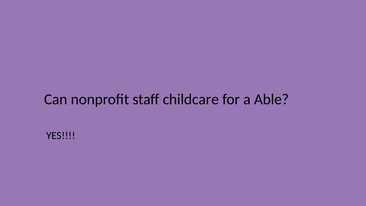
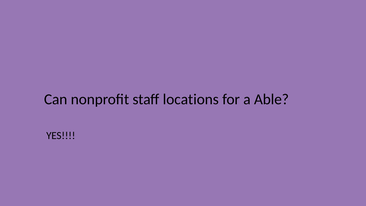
childcare: childcare -> locations (191, 99)
